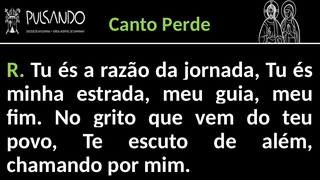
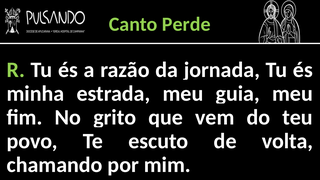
além: além -> volta (287, 141)
